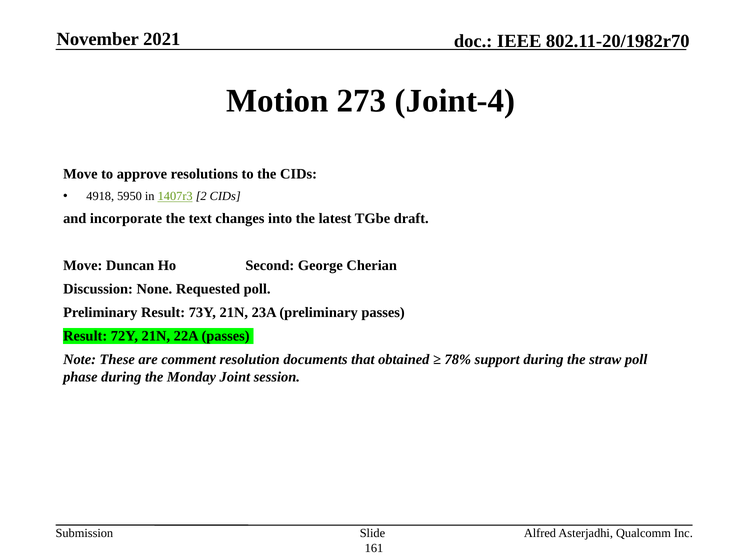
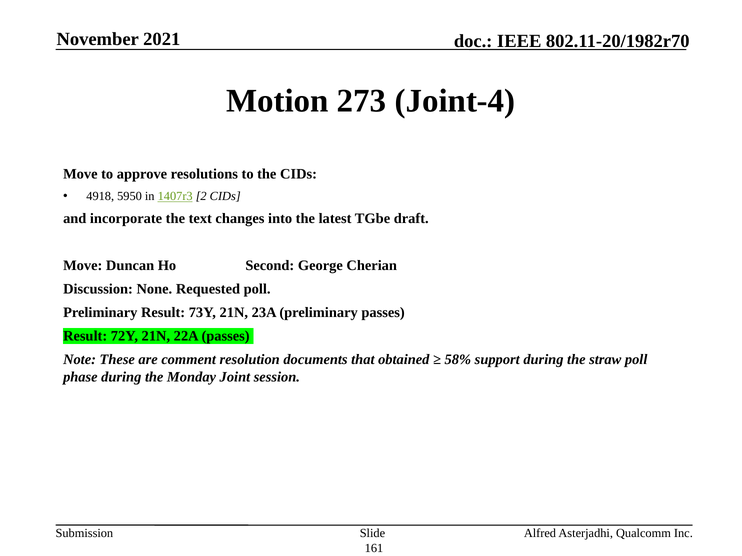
78%: 78% -> 58% (458, 360)
